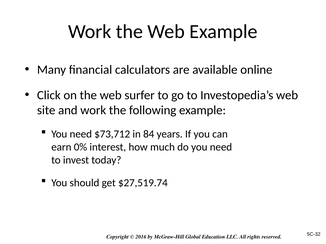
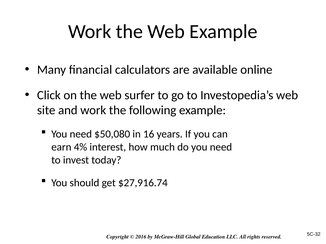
$73,712: $73,712 -> $50,080 (112, 134)
84: 84 -> 16 (149, 134)
0%: 0% -> 4% (80, 147)
$27,519.74: $27,519.74 -> $27,916.74 (143, 183)
